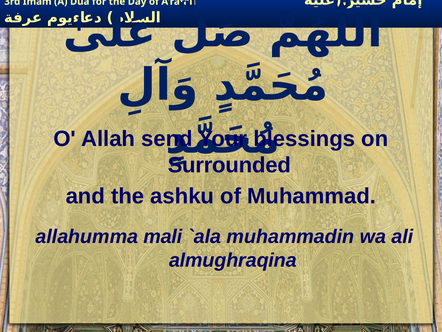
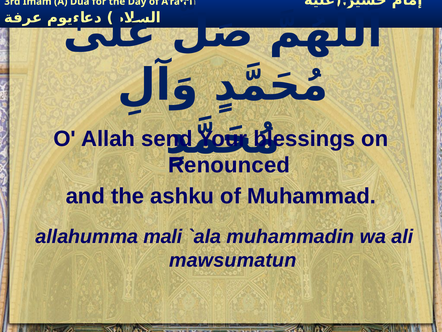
Surrounded: Surrounded -> Renounced (229, 165)
almughraqina: almughraqina -> mawsumatun (233, 260)
